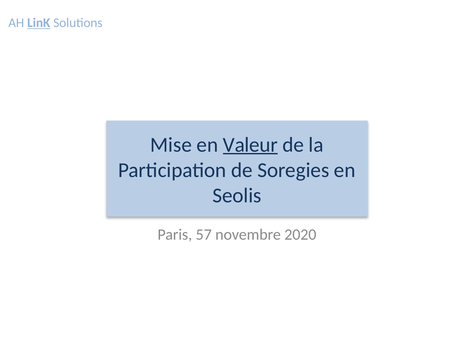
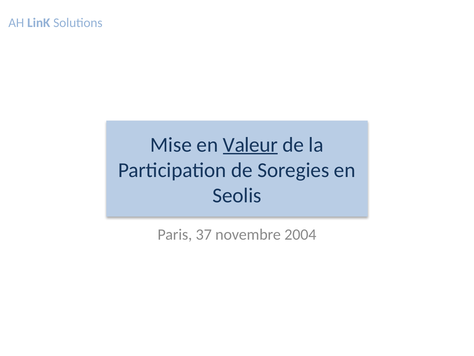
LinK underline: present -> none (39, 23)
57: 57 -> 37 (204, 234)
2020: 2020 -> 2004 (300, 234)
